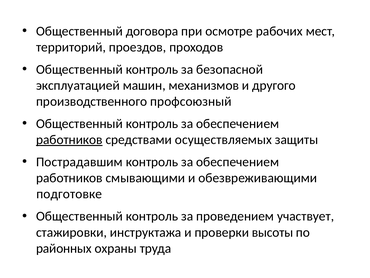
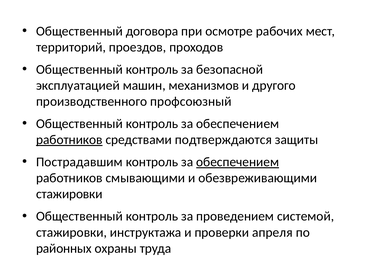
осуществляемых: осуществляемых -> подтверждаются (223, 139)
обеспечением underline: none -> present (238, 162)
подготовке: подготовке -> стажировки (69, 194)
участвует: участвует -> системой (306, 216)
высоты: высоты -> апреля (272, 232)
